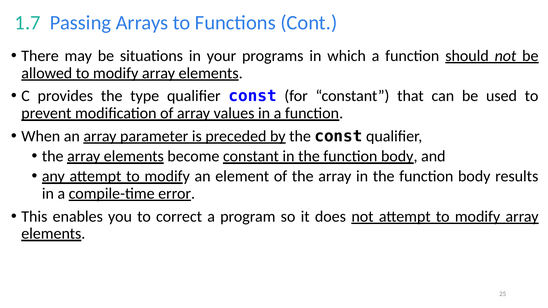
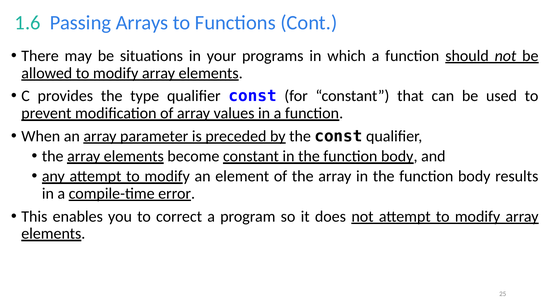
1.7: 1.7 -> 1.6 (28, 23)
